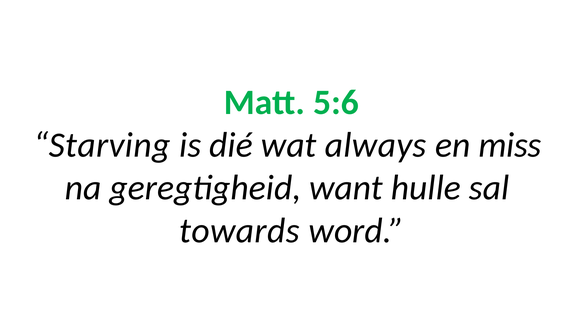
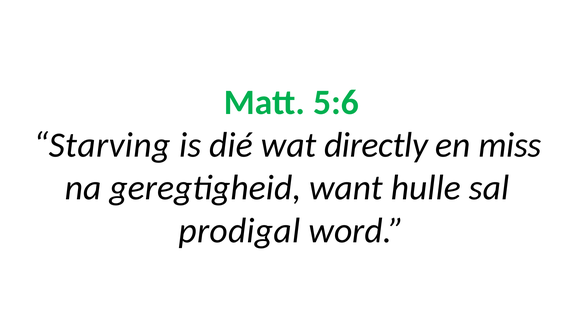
always: always -> directly (376, 145)
towards: towards -> prodigal (239, 231)
